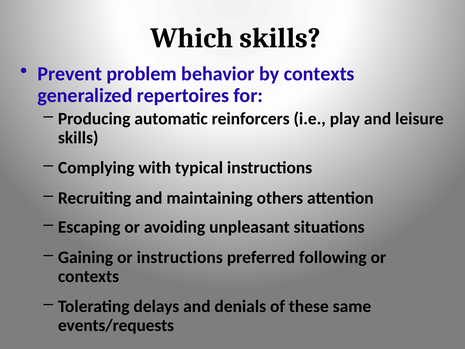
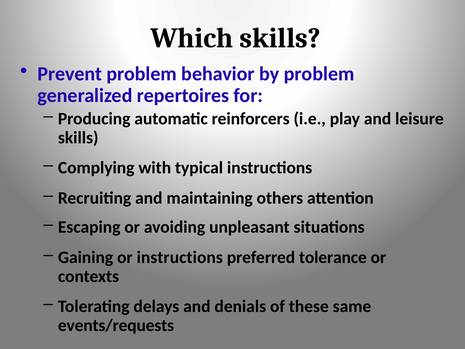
by contexts: contexts -> problem (319, 74)
following: following -> tolerance (333, 257)
